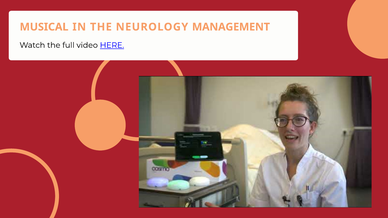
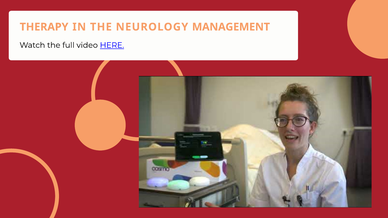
MUSICAL: MUSICAL -> THERAPY (44, 27)
